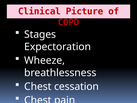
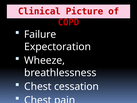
Stages: Stages -> Failure (40, 34)
